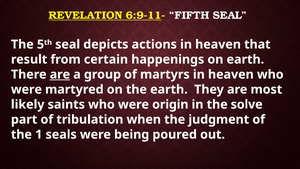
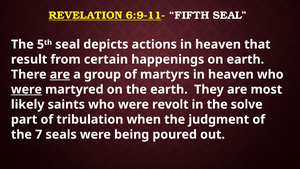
were underline: none -> present (26, 89)
origin: origin -> revolt (170, 104)
1: 1 -> 7 (39, 134)
